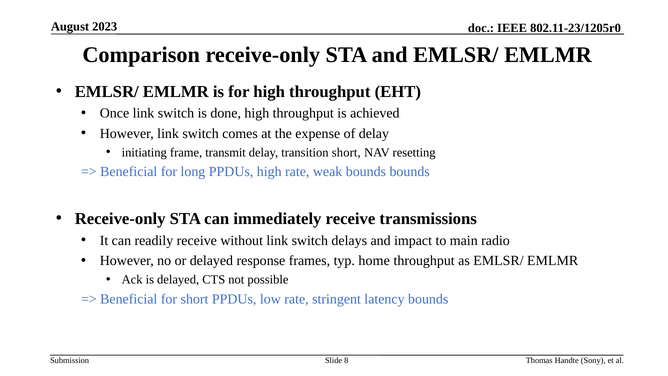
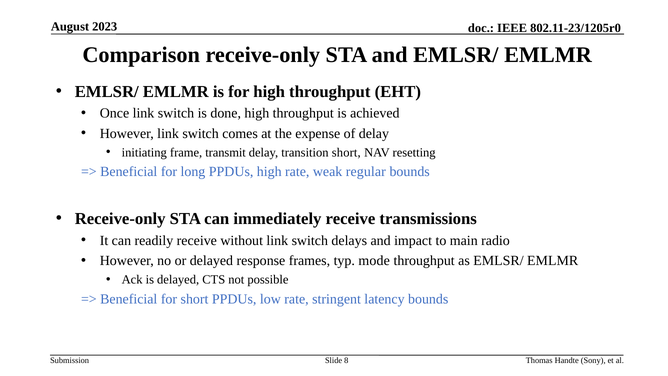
weak bounds: bounds -> regular (366, 172)
home: home -> mode (374, 261)
